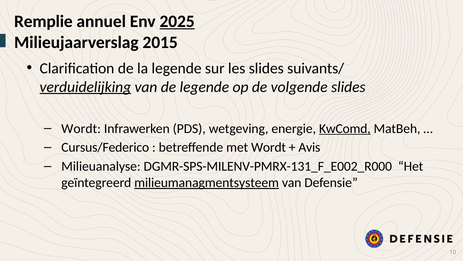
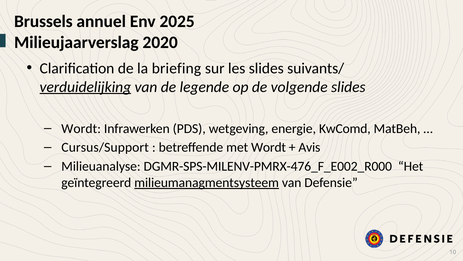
Remplie: Remplie -> Brussels (43, 21)
2025 underline: present -> none (177, 21)
2015: 2015 -> 2020 (160, 42)
la legende: legende -> briefing (176, 68)
KwComd underline: present -> none (345, 128)
Cursus/Federico: Cursus/Federico -> Cursus/Support (105, 147)
DGMR-SPS-MILENV-PMRX-131_F_E002_R000: DGMR-SPS-MILENV-PMRX-131_F_E002_R000 -> DGMR-SPS-MILENV-PMRX-476_F_E002_R000 (268, 166)
